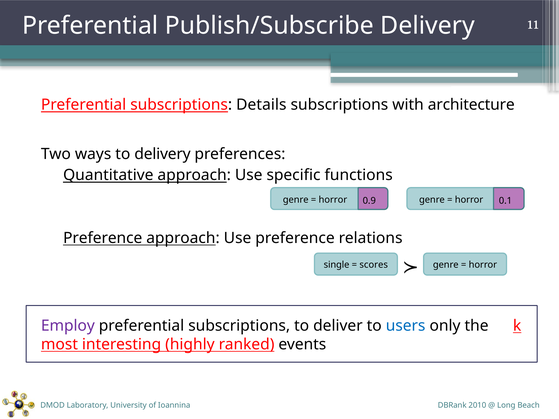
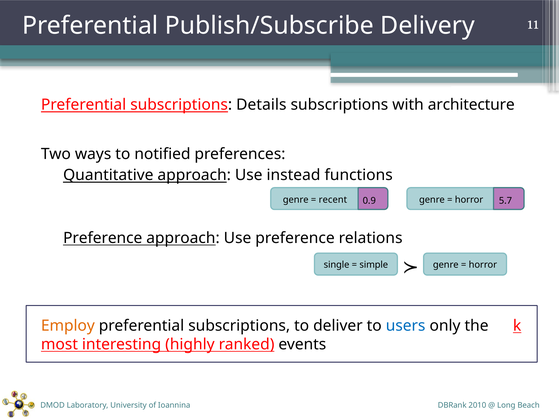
to delivery: delivery -> notified (162, 154)
specific: specific -> instead (293, 175)
horror: horror -> recent (333, 200)
0.1: 0.1 -> 5.7 (505, 201)
scores: scores -> simple (374, 265)
Employ colour: purple -> orange (68, 326)
